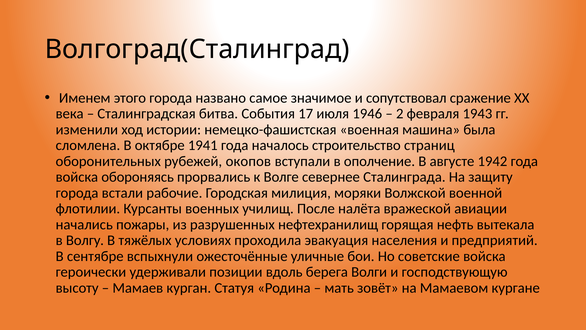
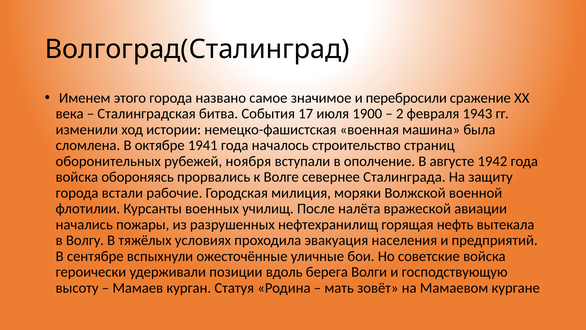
сопутствовал: сопутствовал -> перебросили (406, 98)
1946: 1946 -> 1900 (367, 114)
окопов: окопов -> ноября (248, 161)
